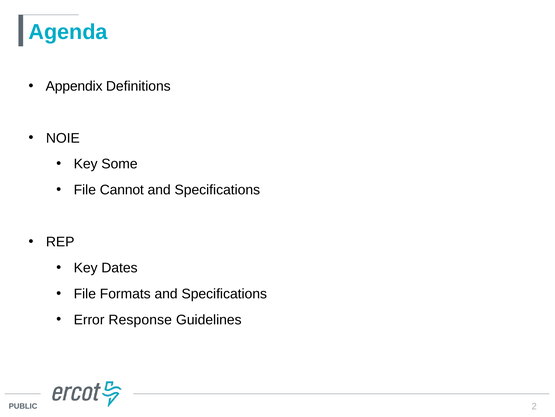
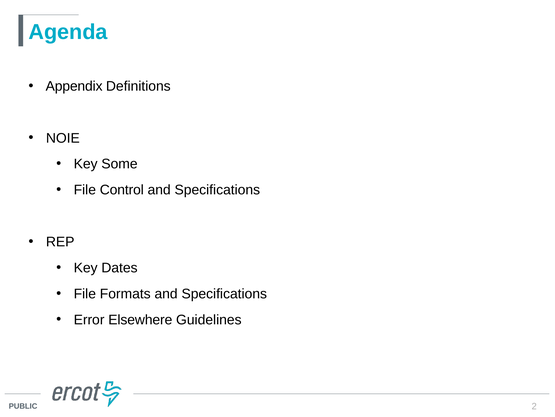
Cannot: Cannot -> Control (122, 190)
Response: Response -> Elsewhere (140, 319)
